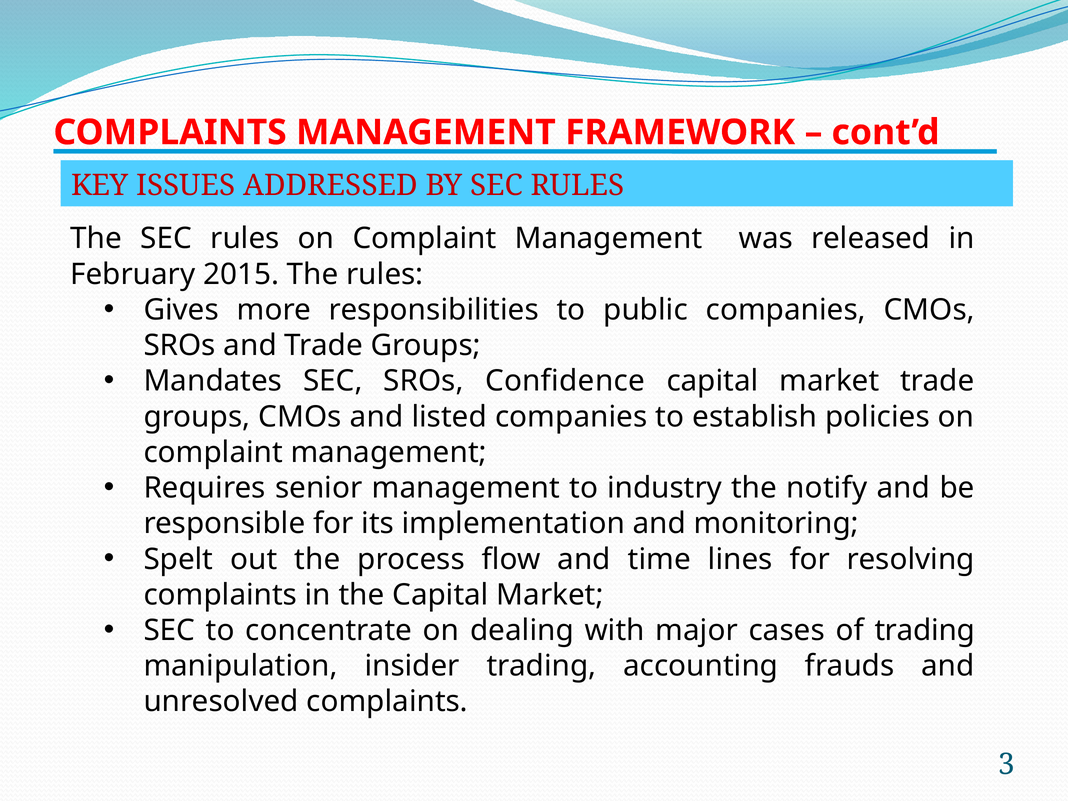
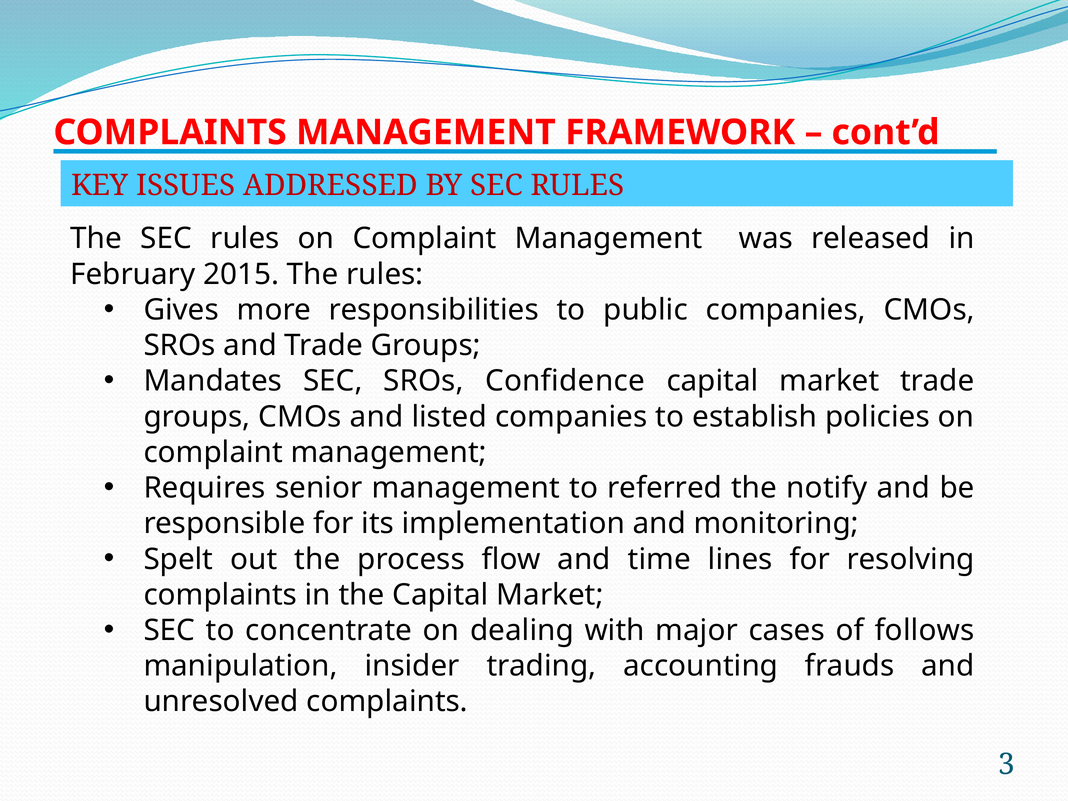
industry: industry -> referred (665, 488)
of trading: trading -> follows (924, 630)
